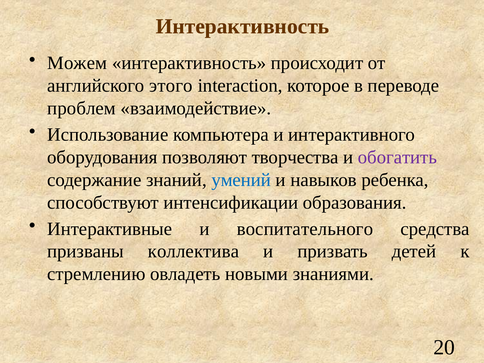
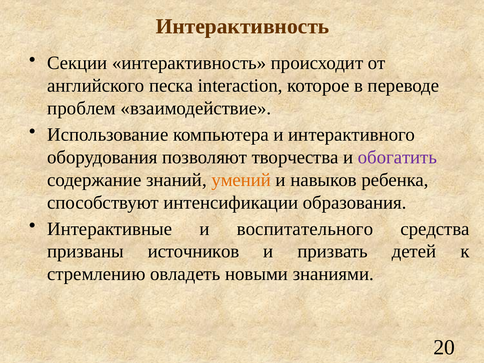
Можем: Можем -> Секции (77, 63)
этого: этого -> песка (171, 86)
умений colour: blue -> orange (241, 180)
коллектива: коллектива -> источников (194, 251)
